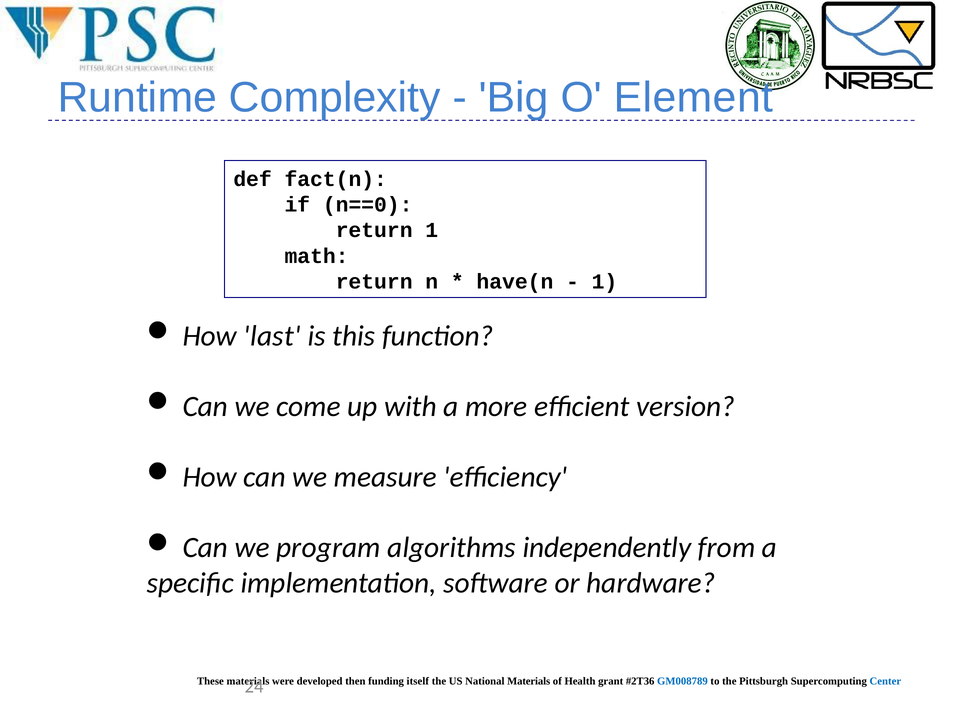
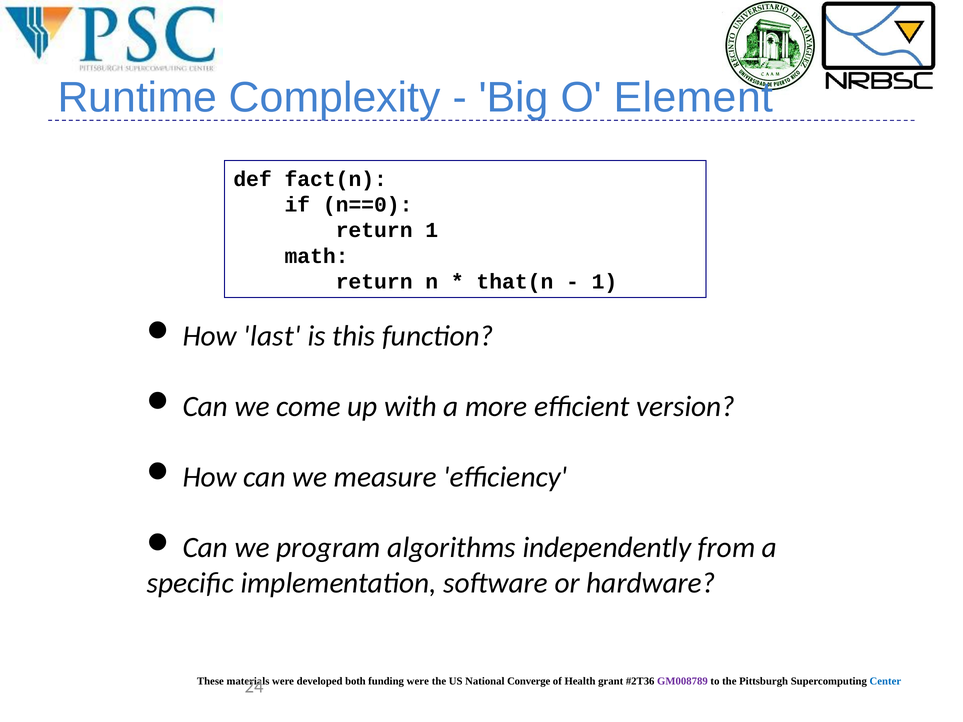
have(n: have(n -> that(n (515, 282)
then: then -> both (355, 681)
funding itself: itself -> were (418, 681)
National Materials: Materials -> Converge (529, 681)
GM008789 colour: blue -> purple (682, 681)
